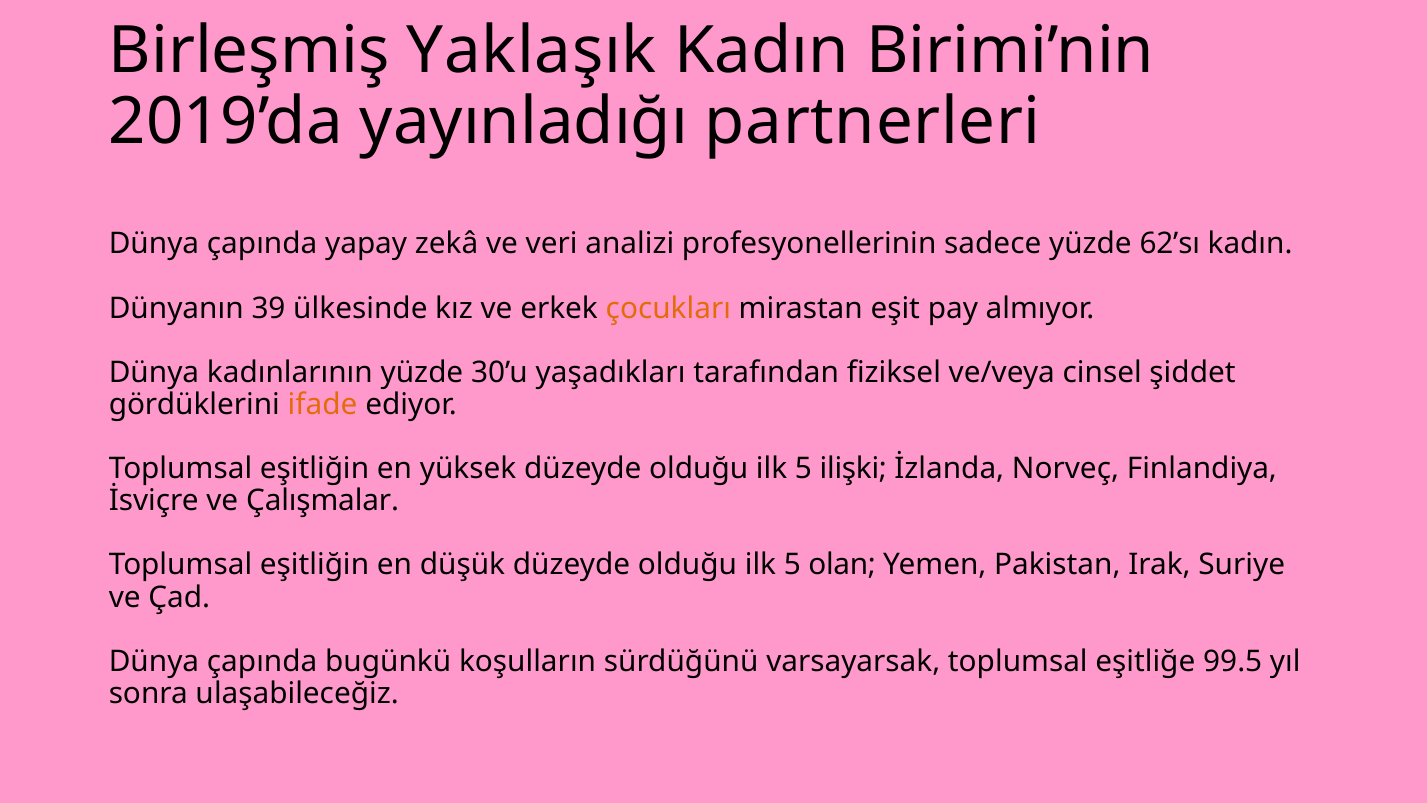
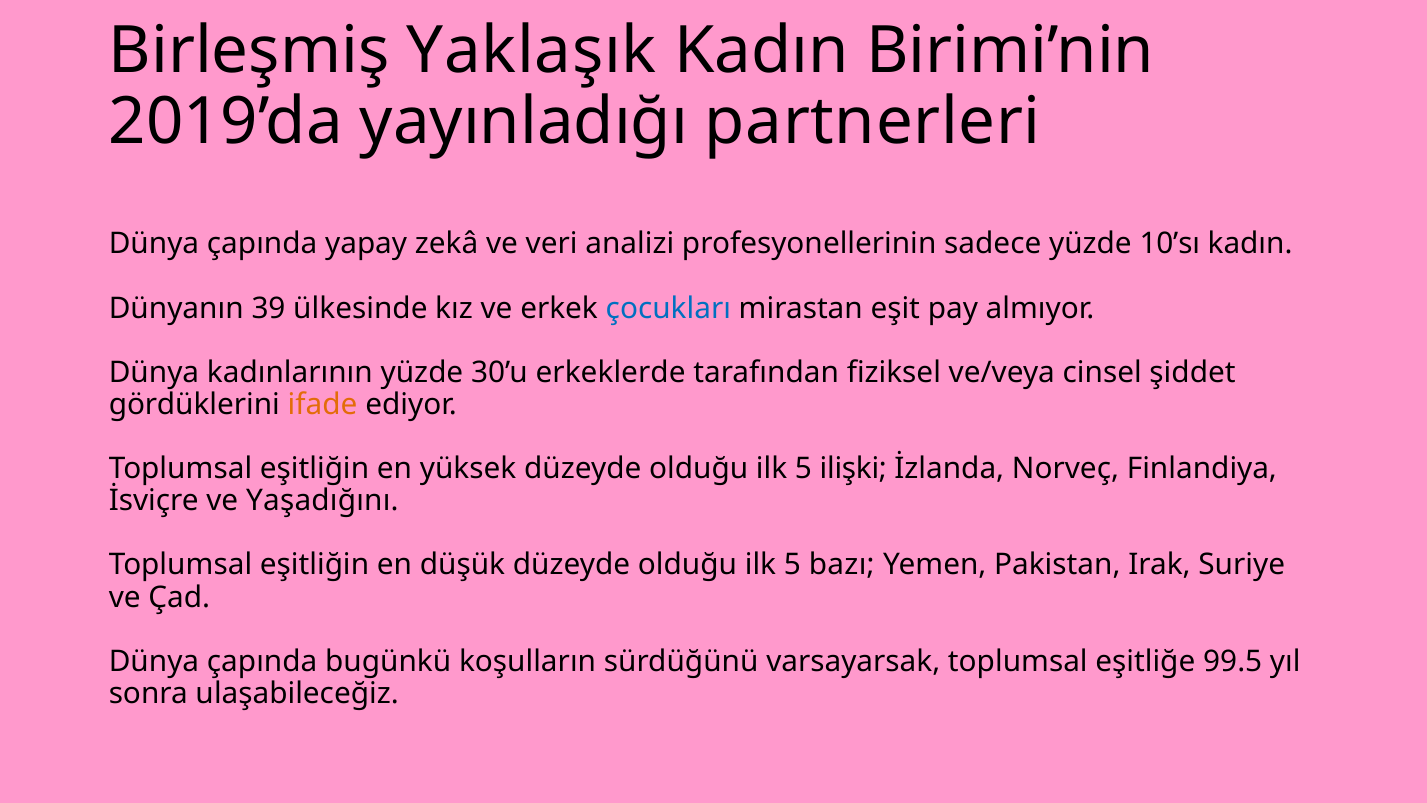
62’sı: 62’sı -> 10’sı (1170, 244)
çocukları colour: orange -> blue (668, 308)
yaşadıkları: yaşadıkları -> erkeklerde (611, 372)
Çalışmalar: Çalışmalar -> Yaşadığını (322, 501)
olan: olan -> bazı (842, 565)
